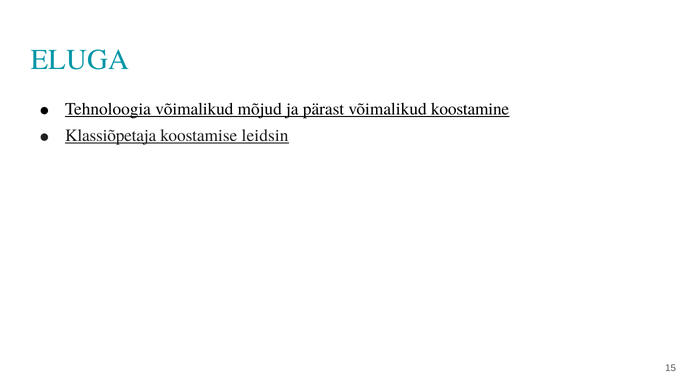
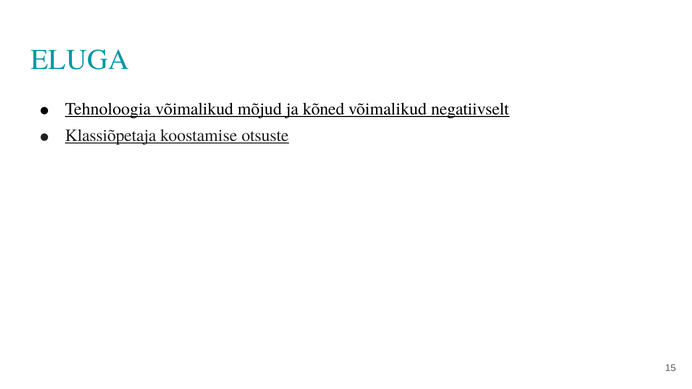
pärast: pärast -> kõned (324, 109)
koostamine: koostamine -> negatiivselt (470, 109)
leidsin: leidsin -> otsuste (265, 136)
